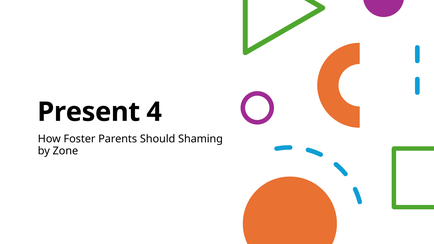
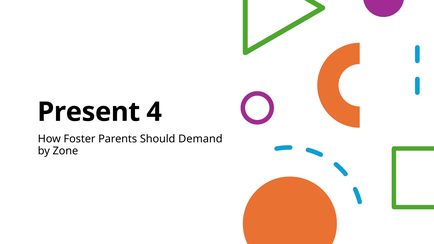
Shaming: Shaming -> Demand (200, 139)
